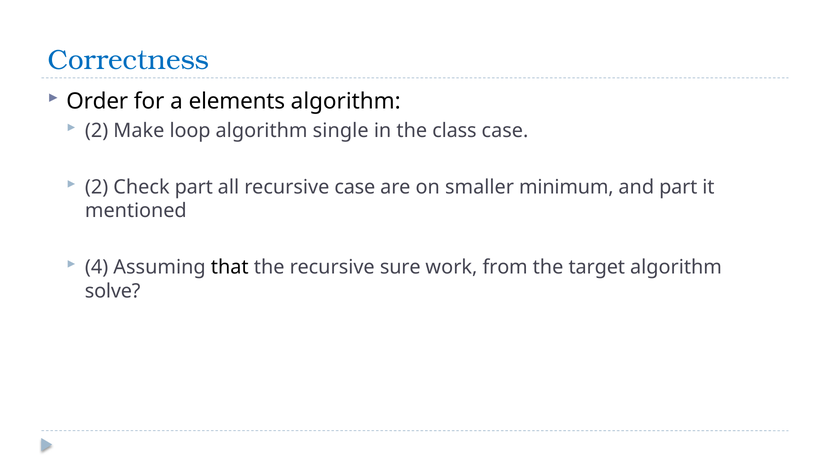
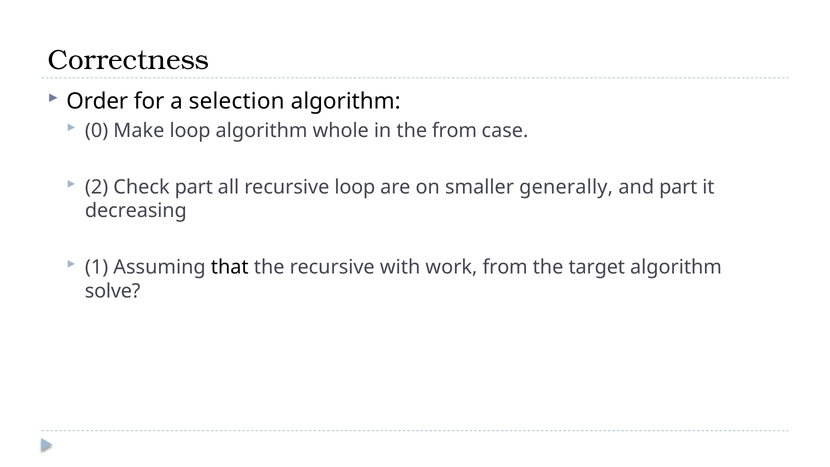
Correctness colour: blue -> black (129, 60)
elements: elements -> selection (237, 101)
2: 2 -> 0 (97, 131)
single: single -> whole (341, 131)
the class: class -> from (454, 131)
recursive case: case -> loop (355, 187)
minimum: minimum -> generally (566, 187)
mentioned: mentioned -> decreasing (136, 211)
4: 4 -> 1 (97, 267)
sure: sure -> with (400, 267)
